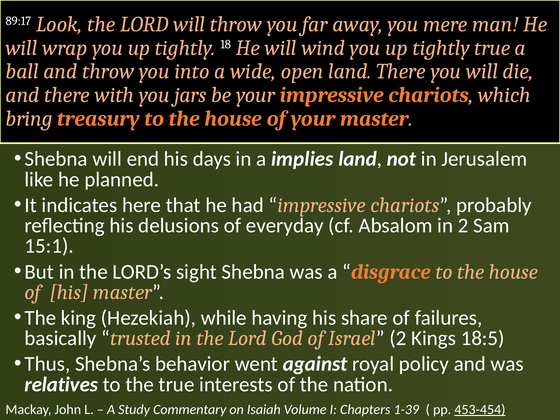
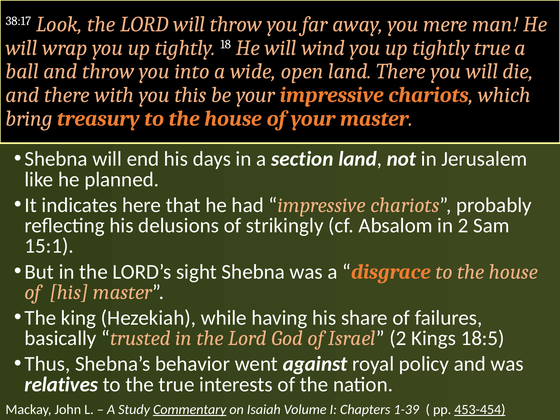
89:17: 89:17 -> 38:17 (18, 21)
jars: jars -> this (190, 95)
implies: implies -> section (302, 159)
everyday: everyday -> strikingly (285, 226)
Commentary underline: none -> present (190, 409)
